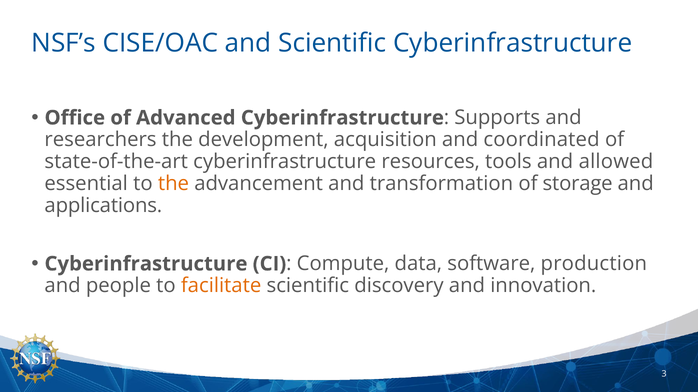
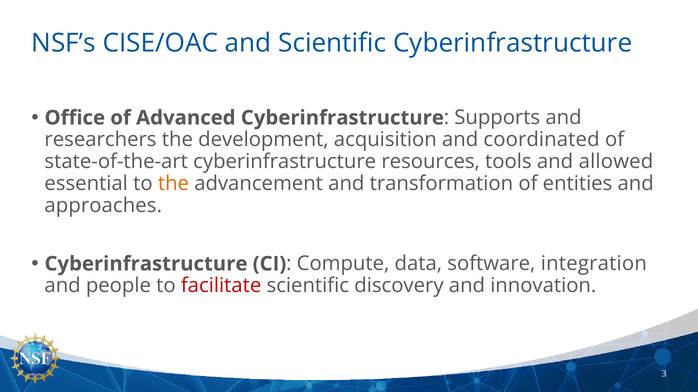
storage: storage -> entities (578, 184)
applications: applications -> approaches (103, 206)
production: production -> integration (594, 264)
facilitate colour: orange -> red (221, 286)
